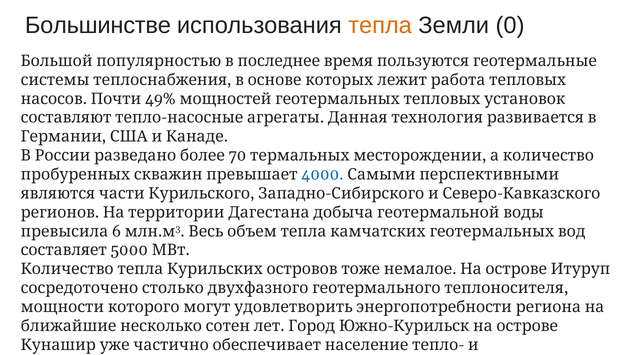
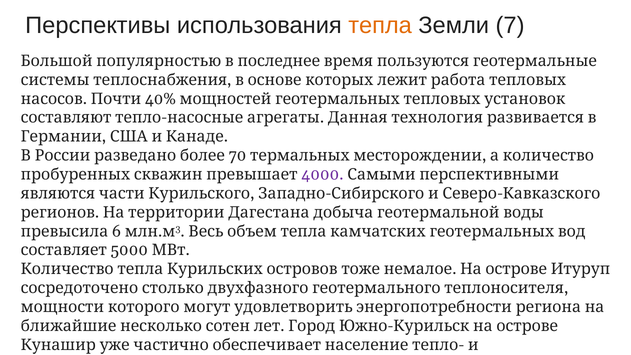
Большинстве: Большинстве -> Перспективы (98, 26)
0: 0 -> 7 (510, 26)
49%: 49% -> 40% (160, 99)
4000 colour: blue -> purple (322, 175)
